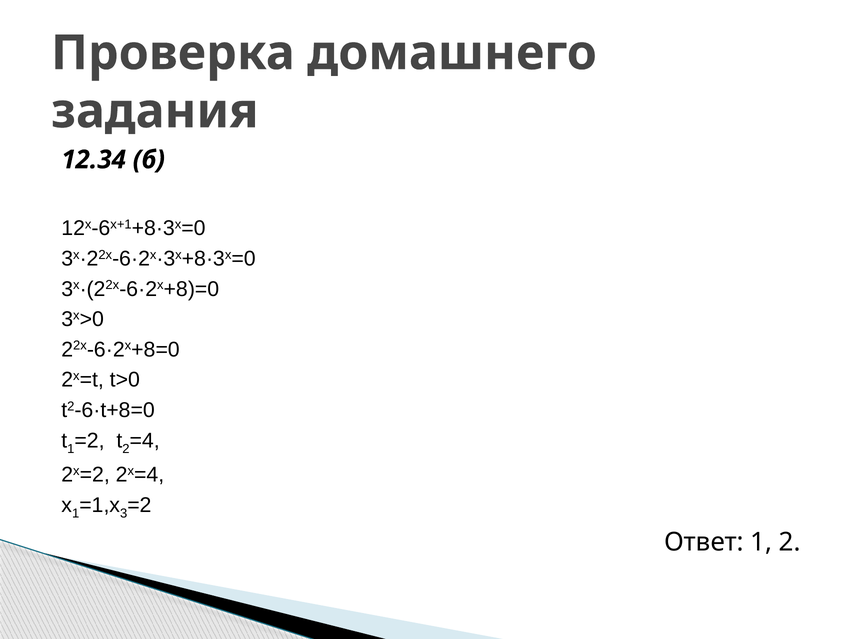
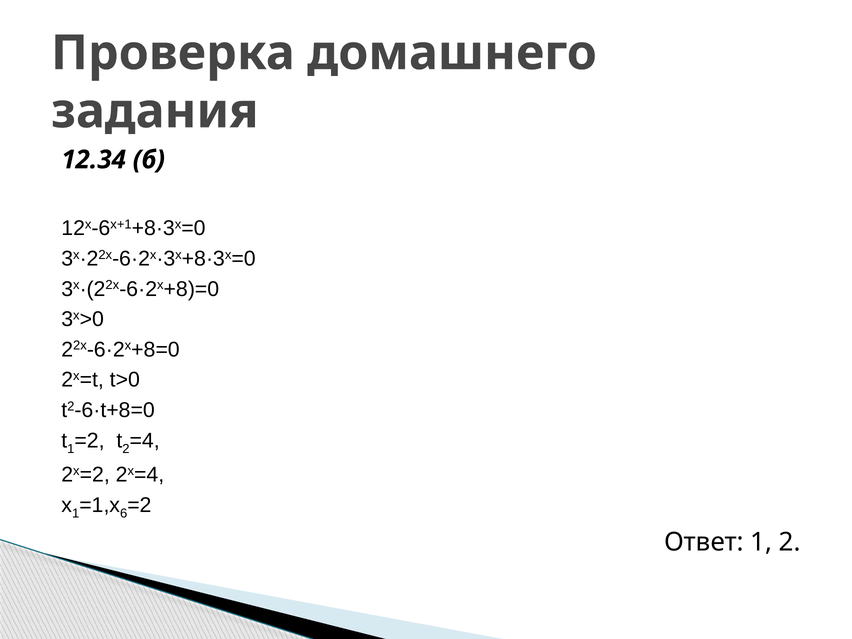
3: 3 -> 6 (124, 513)
